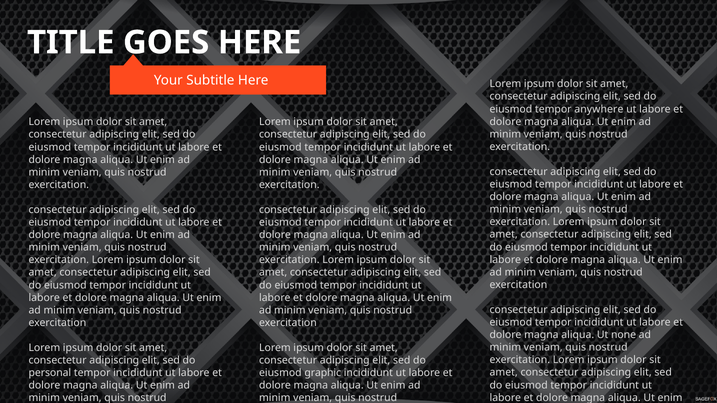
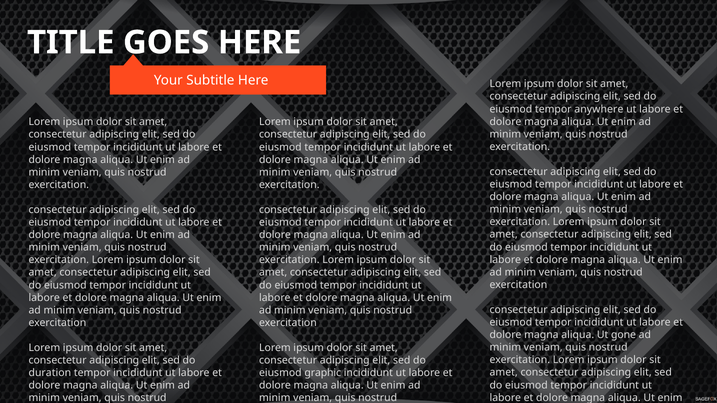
none: none -> gone (624, 335)
personal: personal -> duration (50, 373)
